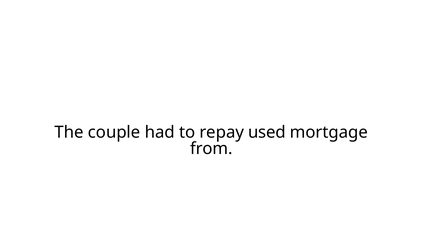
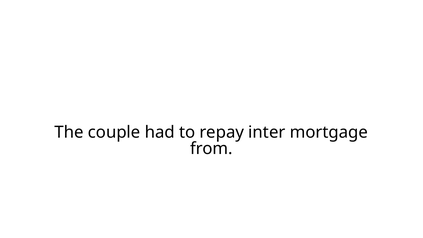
used: used -> inter (267, 132)
